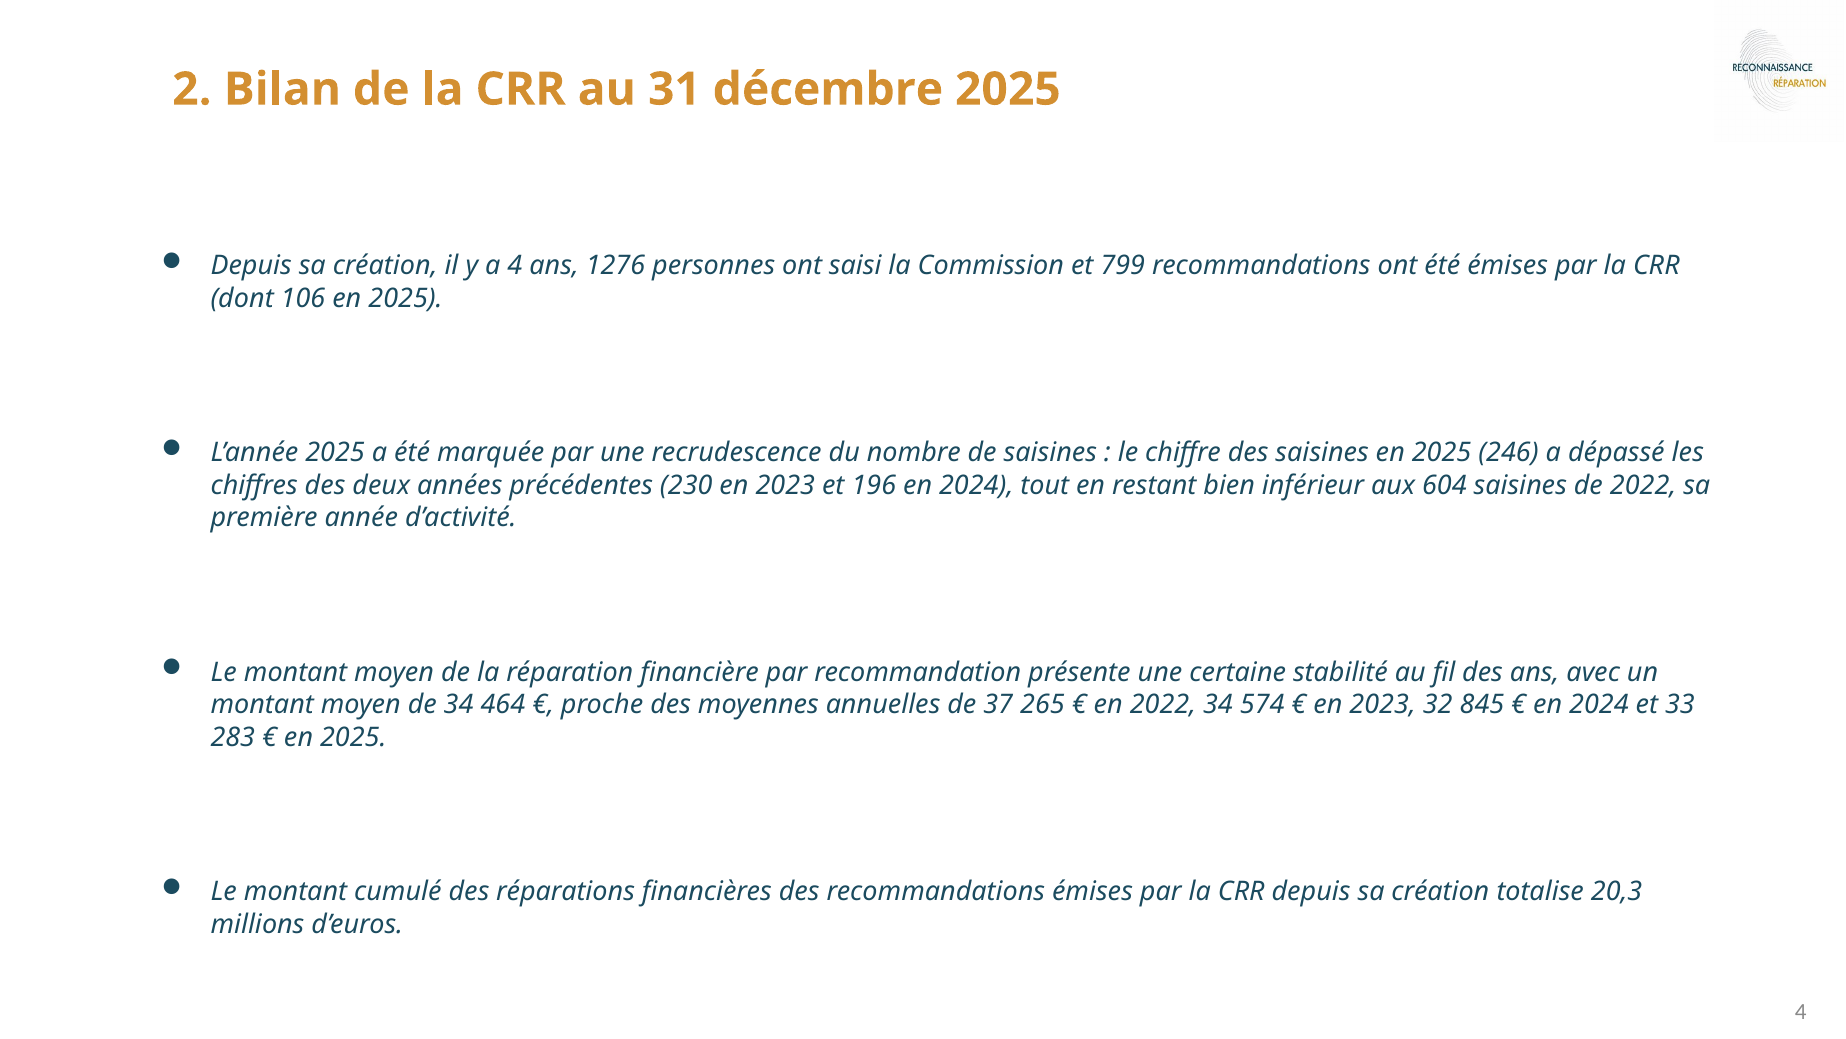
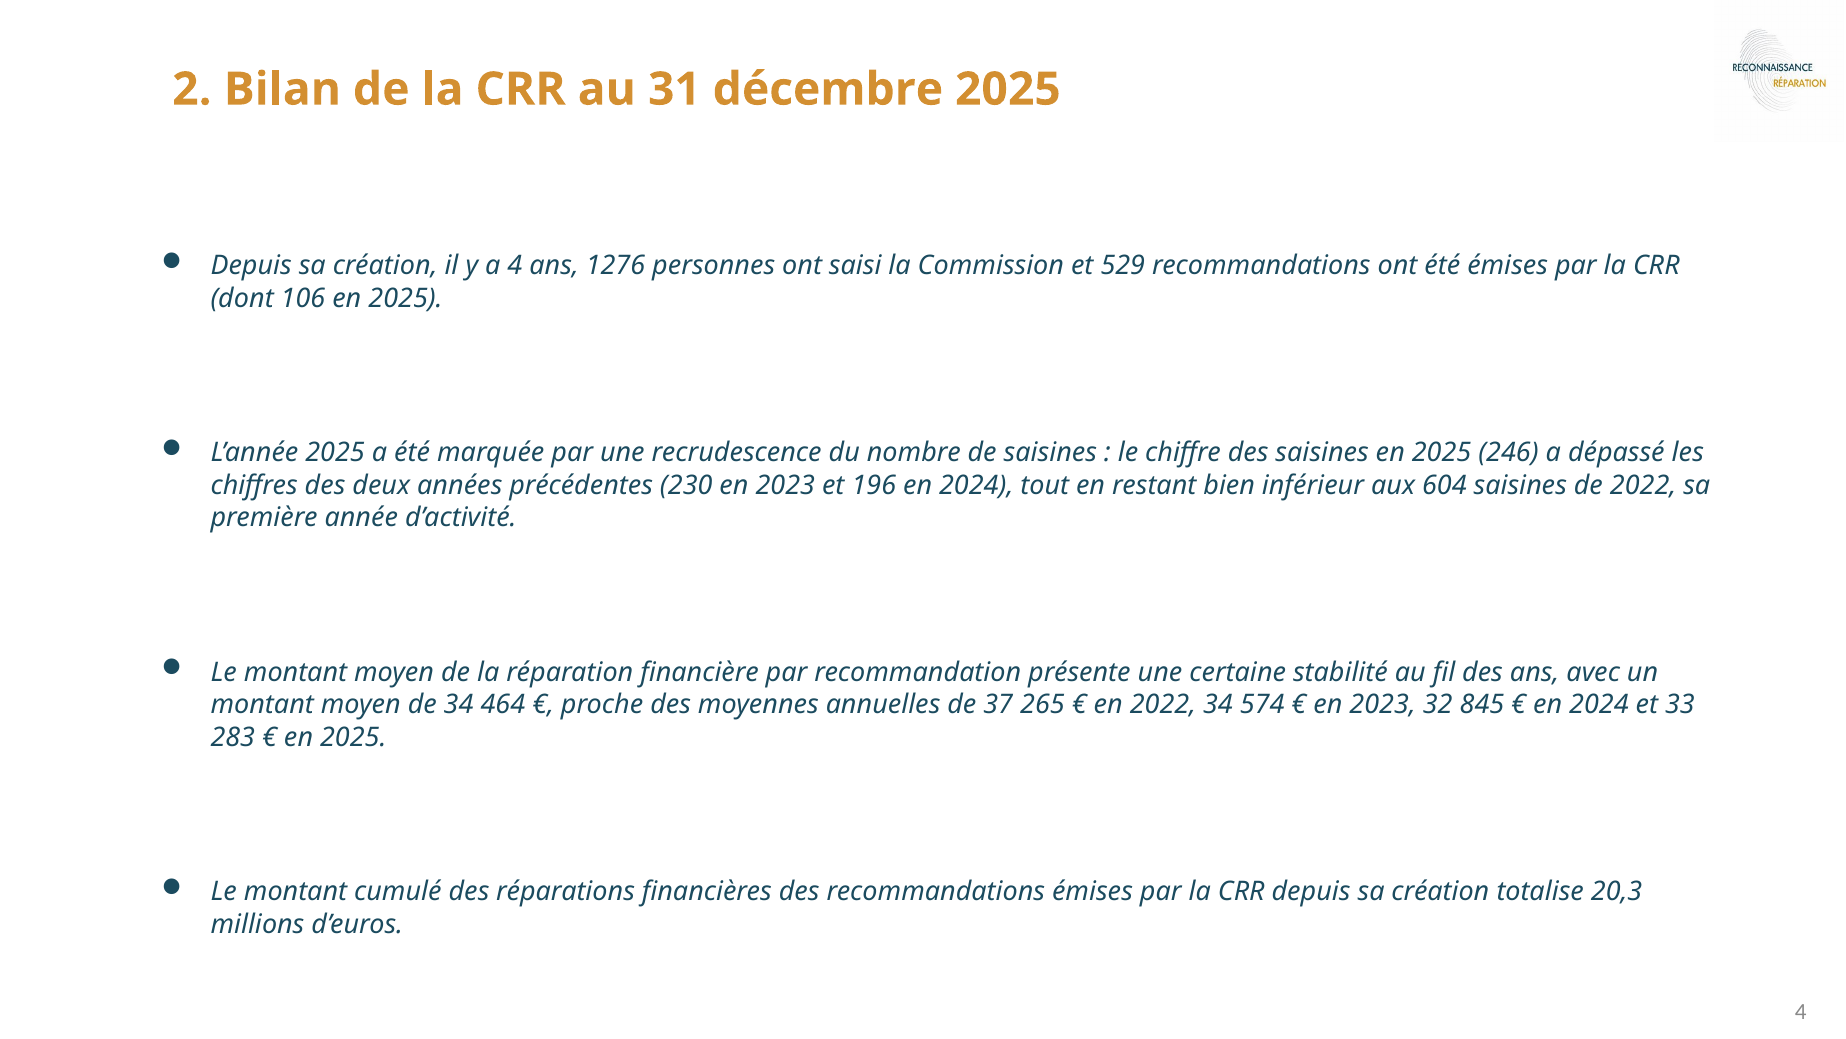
799: 799 -> 529 (1123, 266)
